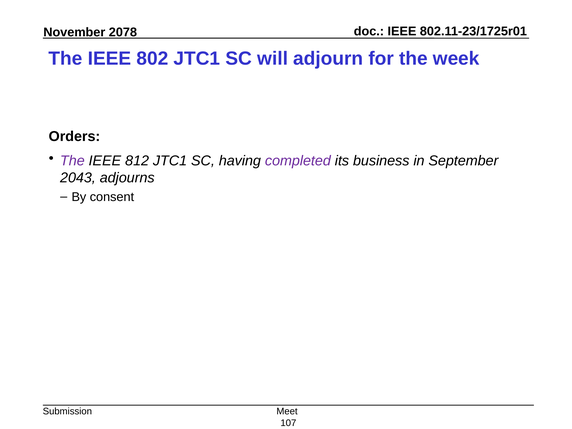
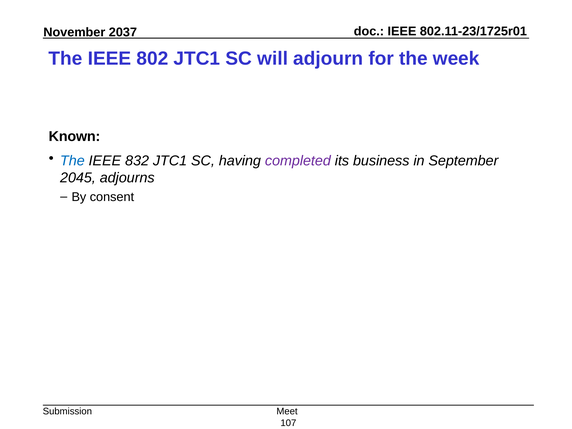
2078: 2078 -> 2037 (123, 32)
Orders: Orders -> Known (74, 136)
The colour: purple -> blue (72, 161)
812: 812 -> 832 (137, 161)
2043: 2043 -> 2045 (78, 178)
